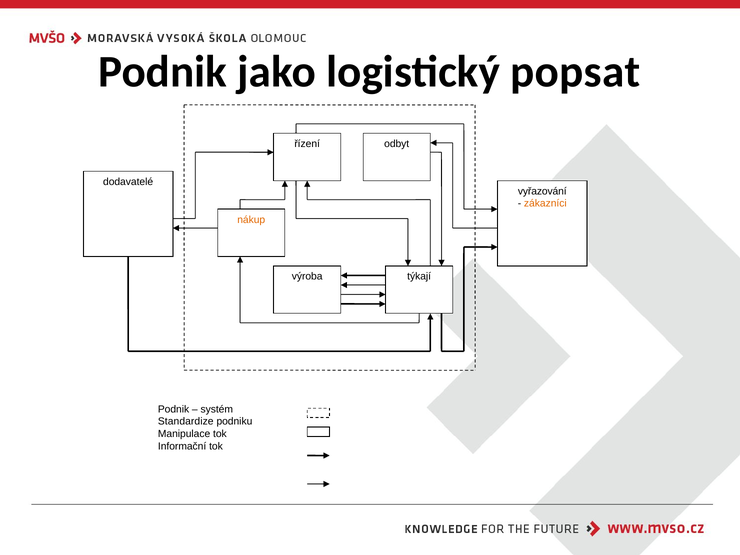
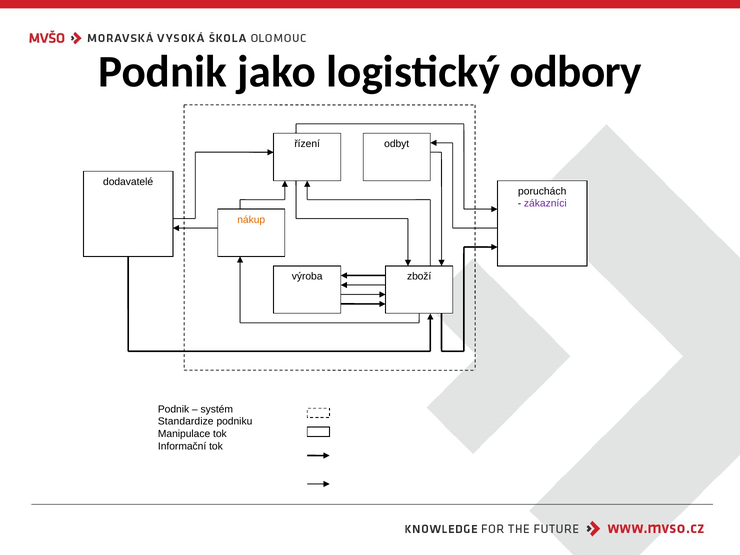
popsat: popsat -> odbory (576, 72)
vyřazování: vyřazování -> poruchách (542, 191)
zákazníci colour: orange -> purple (545, 204)
týkají: týkají -> zboží (419, 277)
